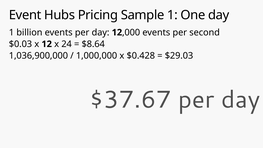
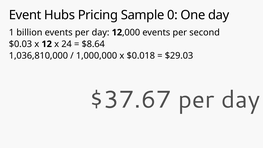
Sample 1: 1 -> 0 (172, 15)
1,036,900,000: 1,036,900,000 -> 1,036,810,000 (38, 56)
$0.428: $0.428 -> $0.018 (141, 56)
